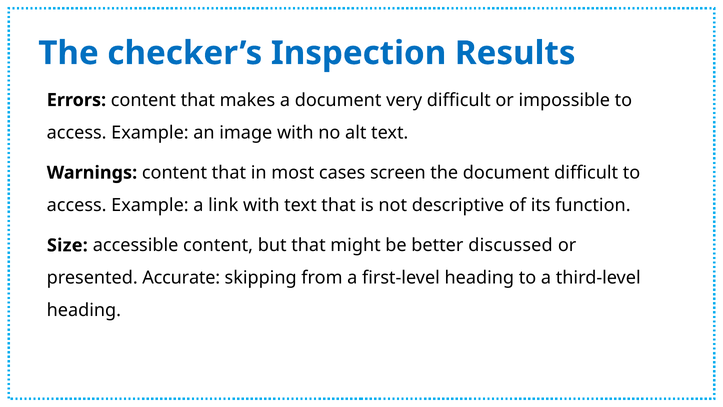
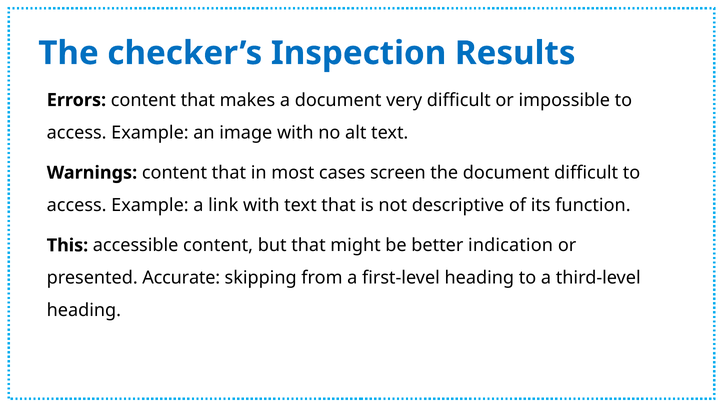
Size: Size -> This (67, 245)
discussed: discussed -> indication (511, 245)
